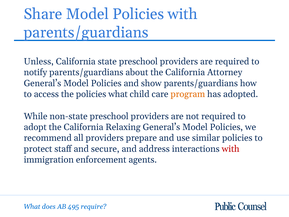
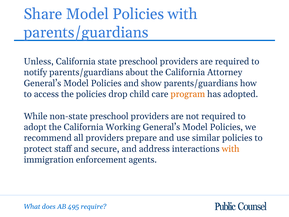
policies what: what -> drop (118, 94)
Relaxing: Relaxing -> Working (123, 127)
with colour: red -> orange (231, 149)
